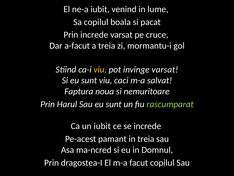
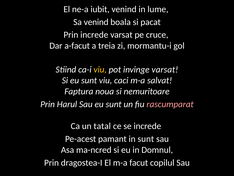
Sa copilul: copilul -> venind (96, 22)
rascumparat colour: light green -> pink (170, 104)
un iubit: iubit -> tatal (102, 126)
in treia: treia -> sunt (146, 139)
